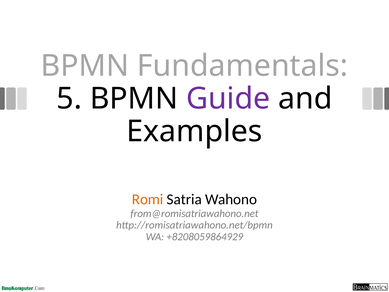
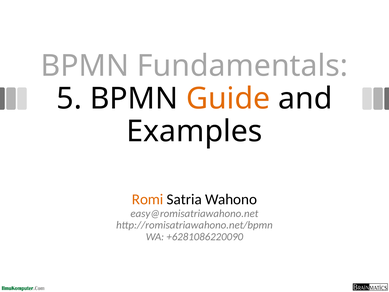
Guide colour: purple -> orange (228, 99)
from@romisatriawahono.net: from@romisatriawahono.net -> easy@romisatriawahono.net (194, 213)
+8208059864929: +8208059864929 -> +6281086220090 (205, 237)
